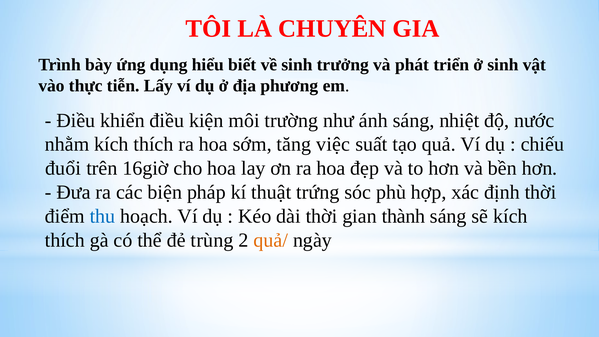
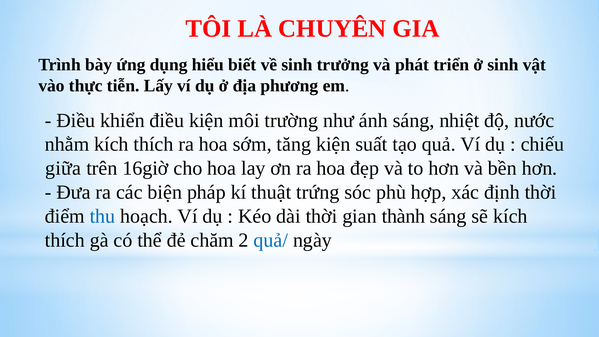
tăng việc: việc -> kiện (333, 144)
đuổi: đuổi -> giữa (63, 168)
trùng: trùng -> chăm (212, 240)
quả/ colour: orange -> blue (271, 240)
